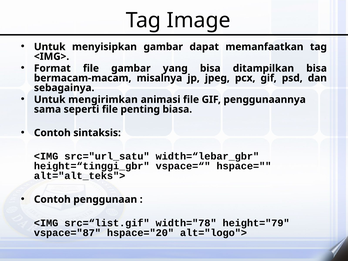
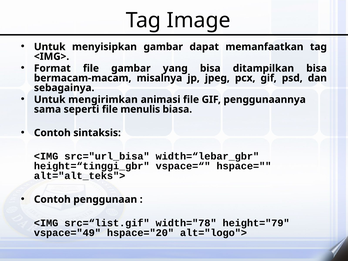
penting: penting -> menulis (140, 109)
src="url_satu: src="url_satu -> src="url_bisa (107, 156)
vspace="87: vspace="87 -> vspace="49 (67, 233)
